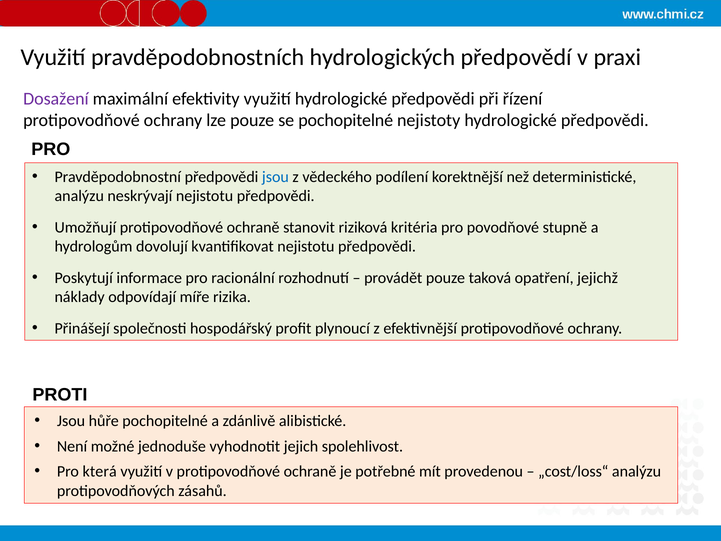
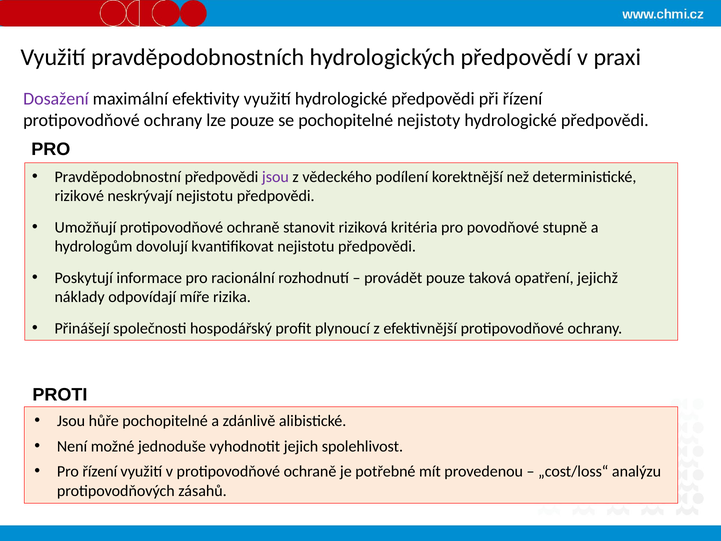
jsou colour: blue -> purple (275, 177)
analýzu: analýzu -> rizikové (79, 196)
Pro která: která -> řízení (100, 471)
